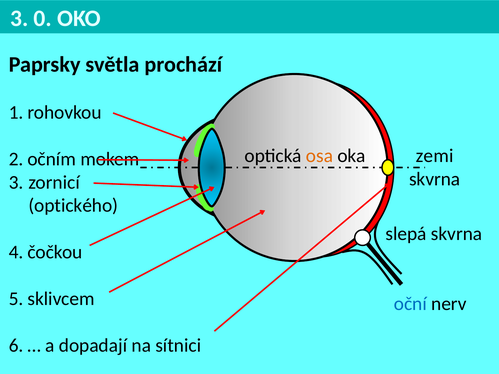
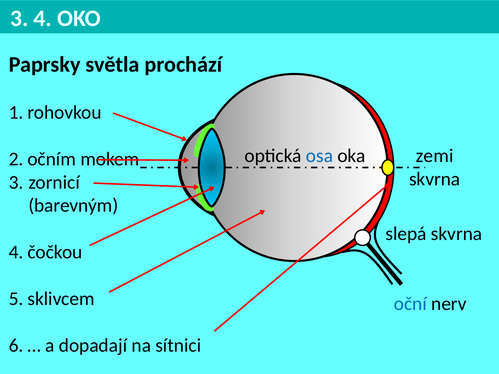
0: 0 -> 4 (43, 18)
osa colour: orange -> blue (319, 156)
optického: optického -> barevným (73, 206)
